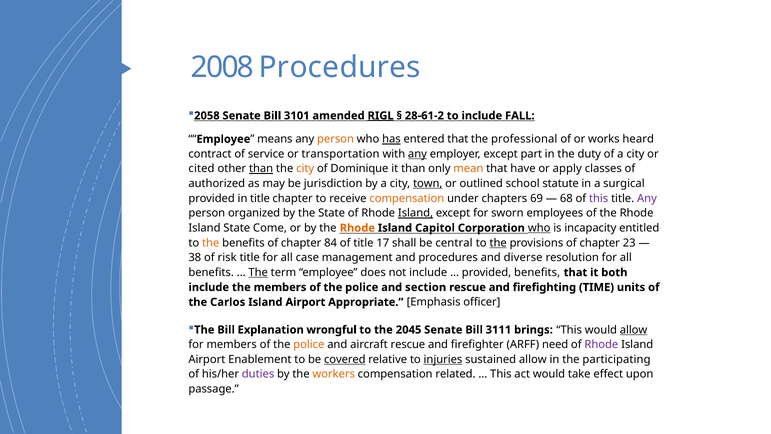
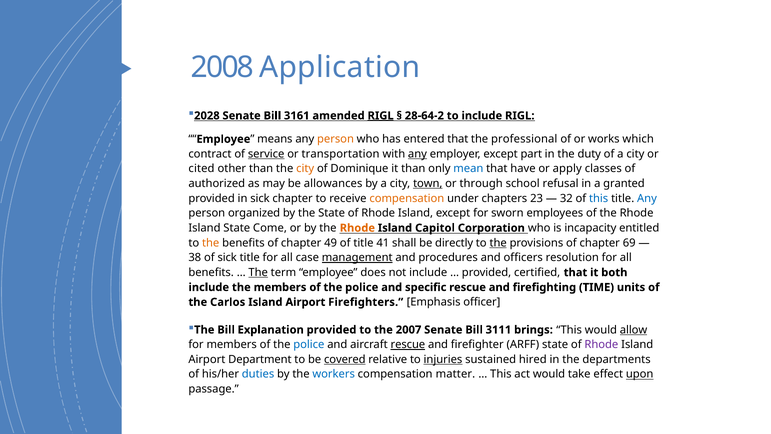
2008 Procedures: Procedures -> Application (340, 67)
2058: 2058 -> 2028 (207, 116)
3101: 3101 -> 3161 (297, 116)
28-61-2: 28-61-2 -> 28-64-2 (424, 116)
include FALL: FALL -> RIGL (520, 116)
has underline: present -> none (391, 139)
heard: heard -> which (638, 139)
service underline: none -> present (266, 154)
than underline: present -> none (261, 169)
mean colour: orange -> blue (468, 169)
jurisdiction: jurisdiction -> allowances (333, 183)
outlined: outlined -> through (481, 183)
statute: statute -> refusal (561, 183)
surgical: surgical -> granted (624, 183)
in title: title -> sick (260, 198)
69: 69 -> 23 (537, 198)
68: 68 -> 32 (566, 198)
this colour: purple -> blue (599, 198)
Any colour: purple -> blue (647, 198)
Island underline: present -> none (416, 213)
who underline: present -> none (539, 228)
84: 84 -> 49 (331, 243)
17: 17 -> 41 (383, 243)
central: central -> directly (454, 243)
23: 23 -> 69 (629, 243)
of risk: risk -> sick (227, 257)
management underline: none -> present (357, 257)
diverse: diverse -> officers (523, 257)
provided benefits: benefits -> certified (537, 272)
section: section -> specific (426, 287)
Appropriate: Appropriate -> Firefighters (366, 302)
Explanation wrongful: wrongful -> provided (332, 330)
2045: 2045 -> 2007 (409, 330)
police colour: orange -> blue (309, 344)
rescue underline: none -> present (408, 344)
ARFF need: need -> state (555, 344)
Enablement: Enablement -> Department (260, 359)
sustained allow: allow -> hired (533, 359)
participating: participating -> departments (617, 359)
duties colour: purple -> blue (258, 374)
workers colour: orange -> blue (334, 374)
related: related -> matter (455, 374)
upon underline: none -> present (640, 374)
